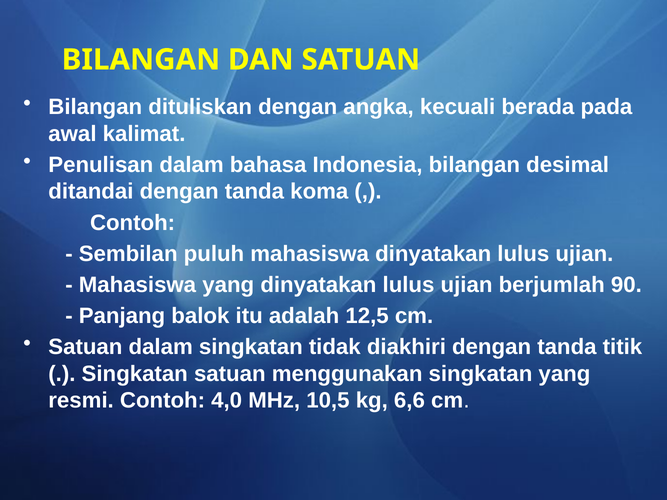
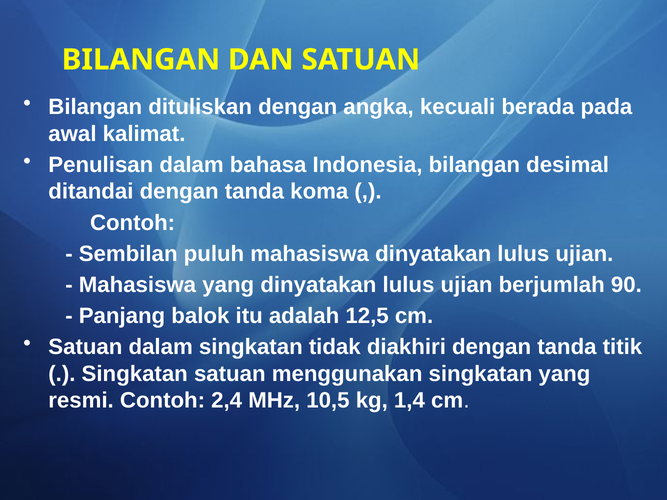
4,0: 4,0 -> 2,4 (227, 401)
6,6: 6,6 -> 1,4 (409, 401)
